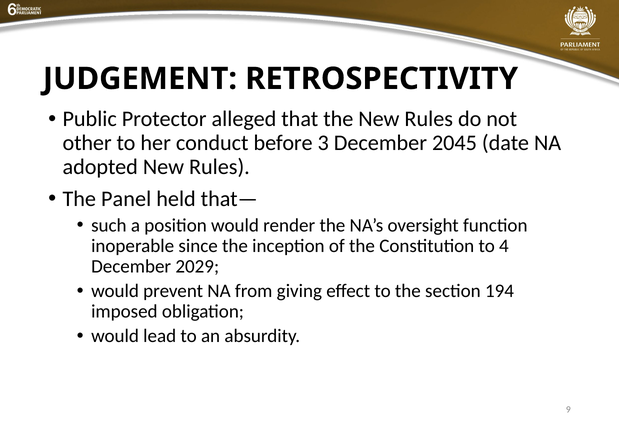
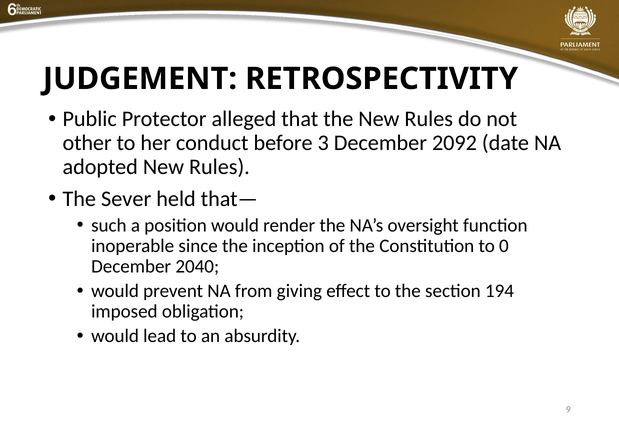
2045: 2045 -> 2092 (454, 143)
Panel: Panel -> Sever (126, 199)
4: 4 -> 0 (504, 246)
2029: 2029 -> 2040 (197, 266)
